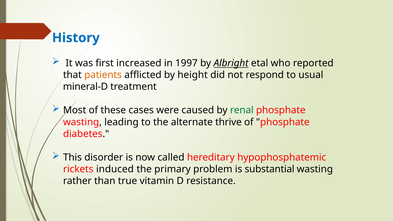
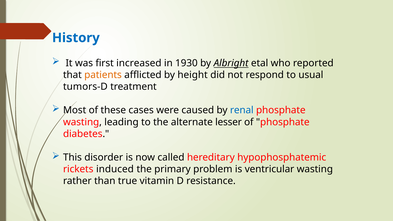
1997: 1997 -> 1930 (186, 63)
mineral-D: mineral-D -> tumors-D (85, 87)
renal colour: green -> blue (242, 110)
thrive: thrive -> lesser (229, 122)
substantial: substantial -> ventricular (270, 169)
